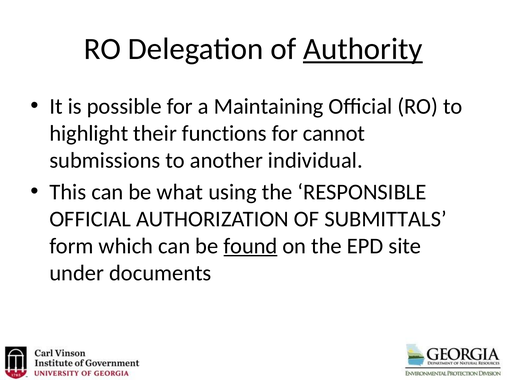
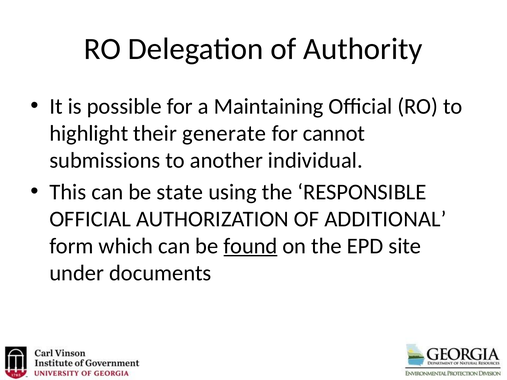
Authority underline: present -> none (363, 49)
functions: functions -> generate (224, 133)
what: what -> state (180, 192)
SUBMITTALS: SUBMITTALS -> ADDITIONAL (385, 219)
